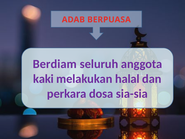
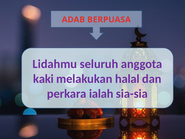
Berdiam: Berdiam -> Lidahmu (55, 64)
dosa: dosa -> ialah (101, 94)
